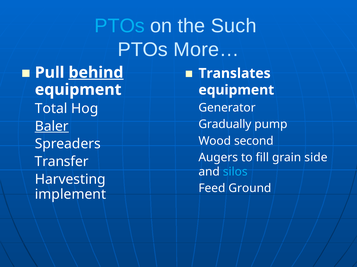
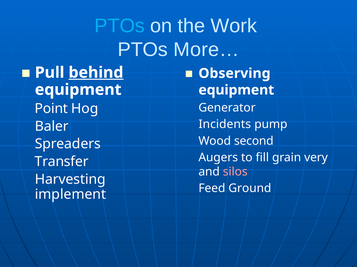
Such: Such -> Work (234, 26)
Translates: Translates -> Observing (234, 74)
Total: Total -> Point (51, 109)
Gradually: Gradually -> Incidents (225, 125)
Baler underline: present -> none (52, 127)
side: side -> very (316, 158)
silos colour: light blue -> pink (235, 172)
